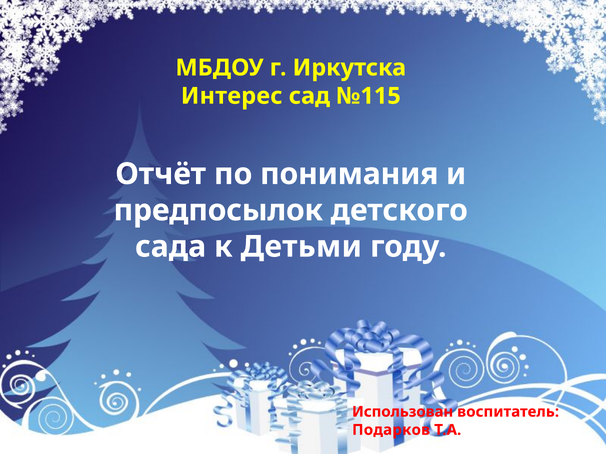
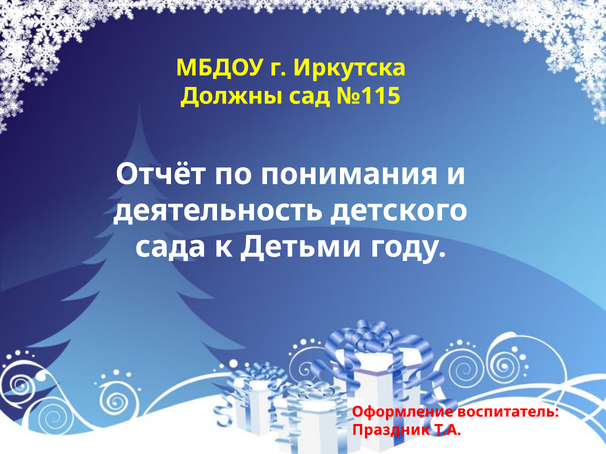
Интерес: Интерес -> Должны (232, 96)
предпосылок: предпосылок -> деятельность (218, 211)
Использован: Использован -> Оформление (403, 412)
Подарков: Подарков -> Праздник (391, 430)
